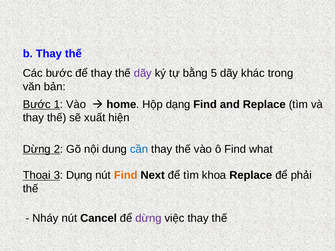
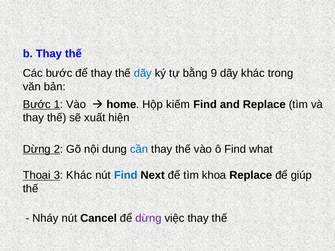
dãy colour: purple -> blue (143, 73)
5: 5 -> 9 (214, 73)
dạng: dạng -> kiếm (178, 105)
3 Dụng: Dụng -> Khác (79, 175)
Find colour: orange -> blue (126, 175)
phải: phải -> giúp (301, 175)
